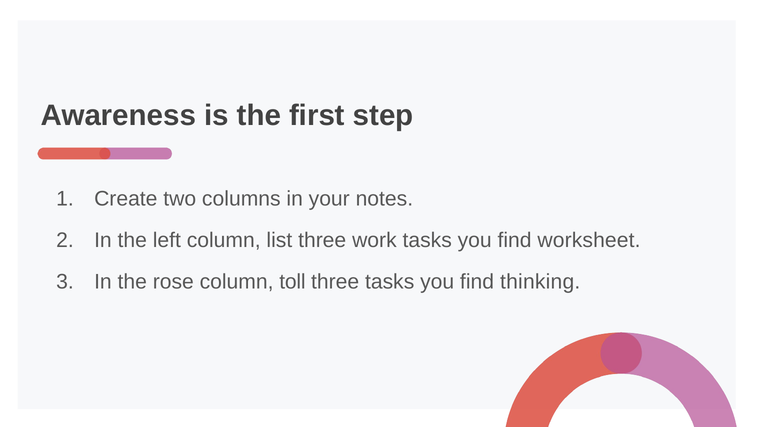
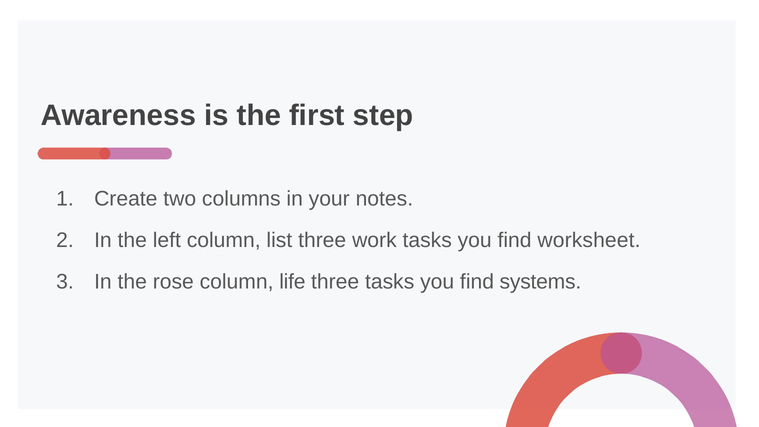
toll: toll -> life (292, 282)
thinking: thinking -> systems (540, 282)
